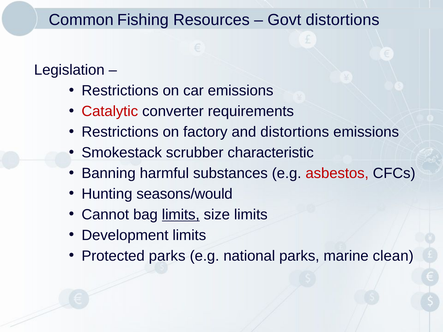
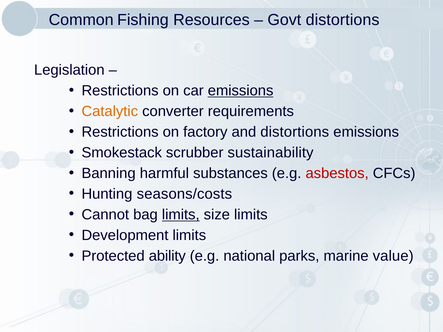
emissions underline: none -> present (241, 91)
Catalytic colour: red -> orange (110, 111)
characteristic: characteristic -> sustainability (271, 153)
seasons/would: seasons/would -> seasons/costs (184, 194)
Protected parks: parks -> ability (167, 256)
clean: clean -> value (393, 256)
